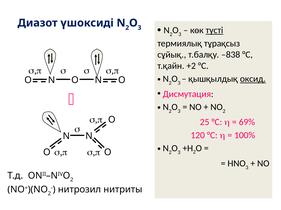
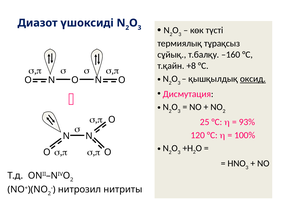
түсті underline: present -> none (214, 30)
–838: –838 -> –160 (231, 55)
+2: +2 -> +8 (191, 66)
69%: 69% -> 93% (247, 123)
